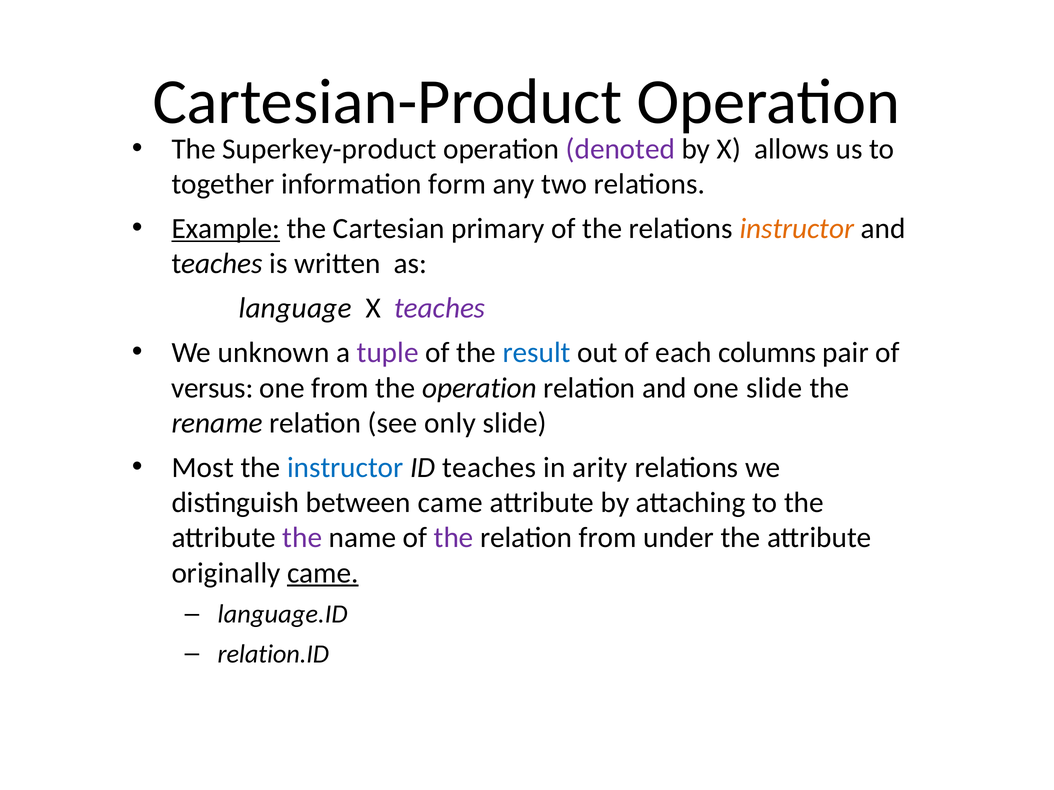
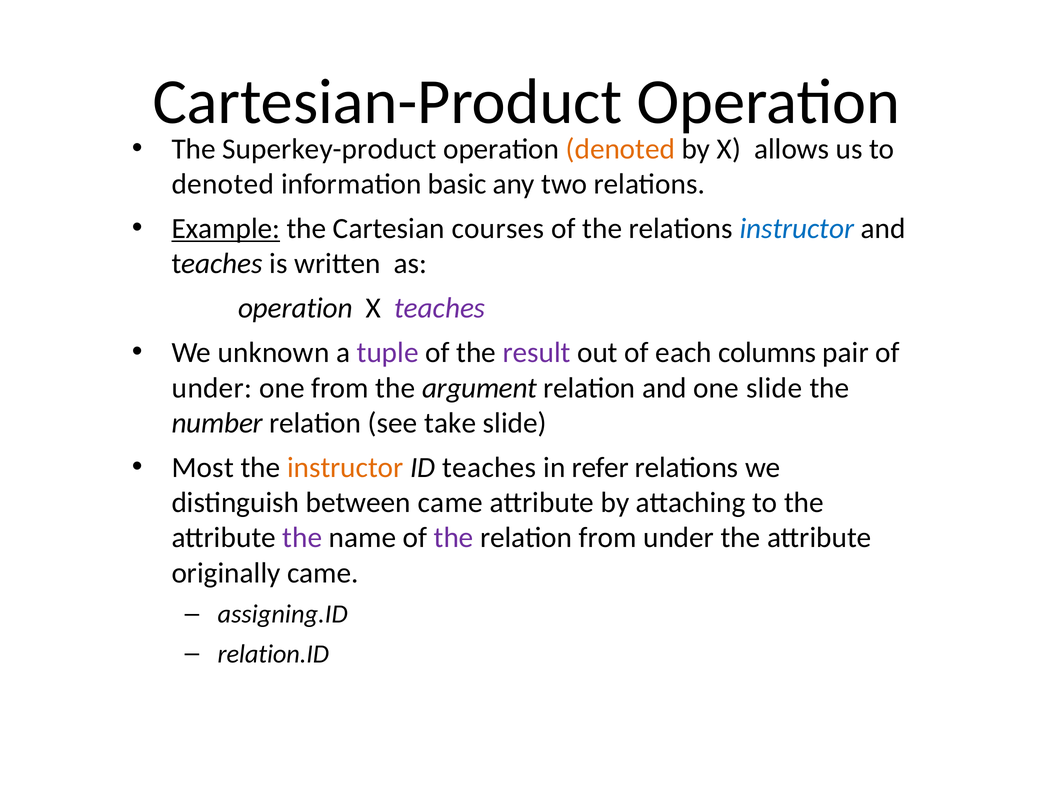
denoted colour: purple -> orange (620, 149)
together: together -> denoted (223, 184)
form: form -> basic (457, 184)
primary: primary -> courses (498, 229)
instructor colour: orange -> blue (797, 229)
language: language -> operation (295, 308)
result colour: blue -> purple (537, 353)
versus: versus -> under (212, 388)
the operation: operation -> argument (480, 388)
rename: rename -> number (217, 423)
only: only -> take (450, 423)
instructor colour: blue -> orange (345, 468)
arity: arity -> refer (600, 468)
came underline: present -> none (323, 573)
language.ID: language.ID -> assigning.ID (283, 615)
